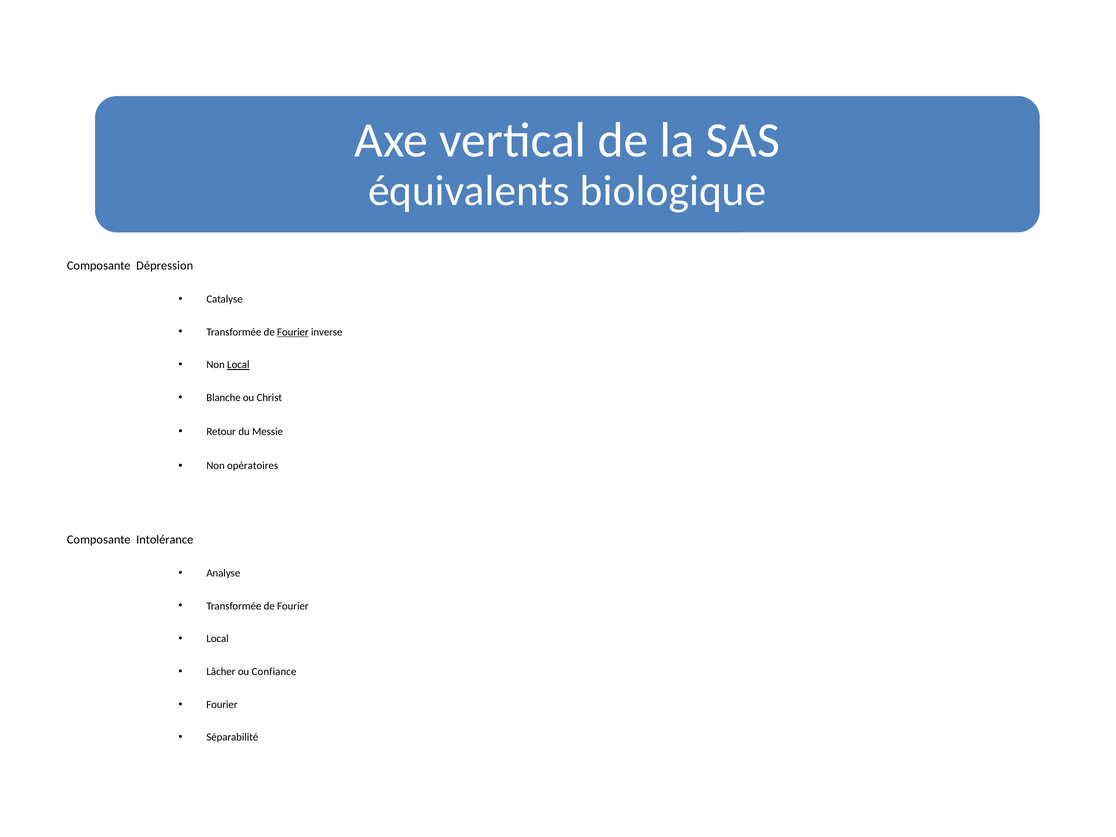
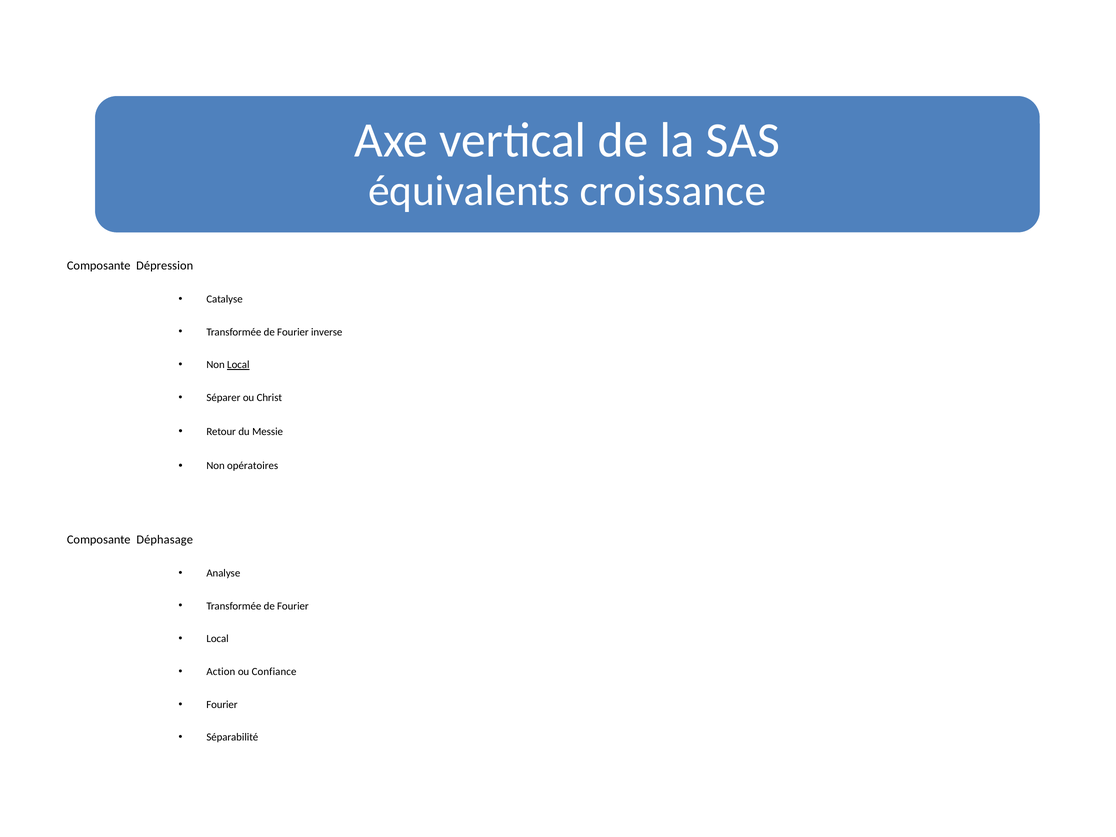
biologique: biologique -> croissance (673, 191)
Fourier underline: present -> none (293, 332)
Blanche: Blanche -> Séparer (223, 398)
Intolérance: Intolérance -> Déphasage (165, 539)
Lâcher: Lâcher -> Action (221, 672)
